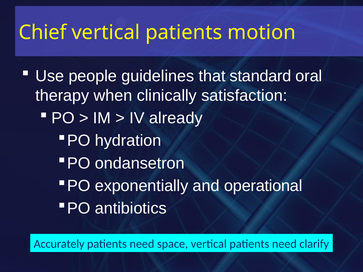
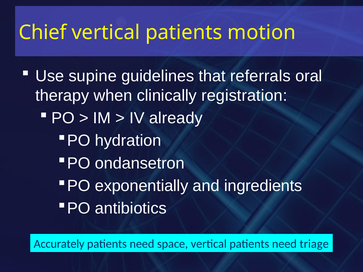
people: people -> supine (93, 76)
standard: standard -> referrals (260, 76)
satisfaction: satisfaction -> registration (244, 96)
operational: operational -> ingredients (263, 186)
clarify: clarify -> triage (314, 244)
